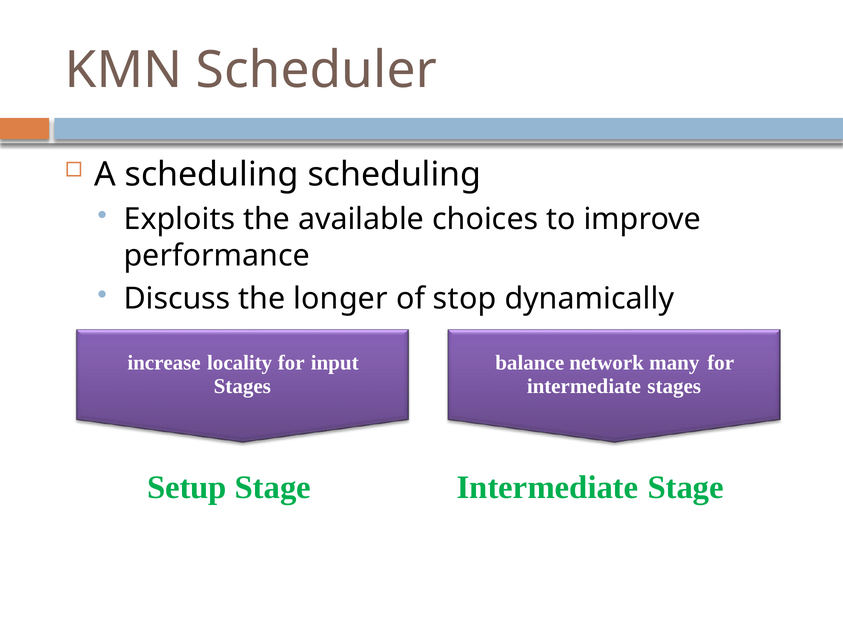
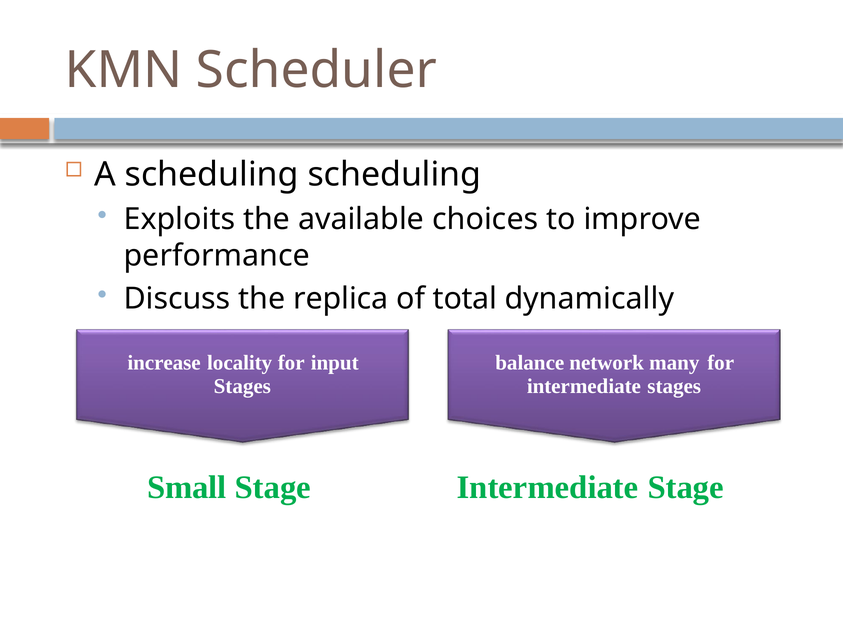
longer: longer -> replica (341, 299)
stop: stop -> total (465, 299)
Setup: Setup -> Small (187, 488)
